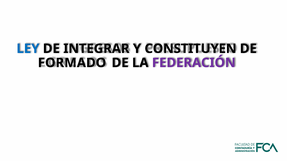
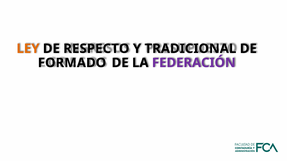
LEY colour: blue -> orange (28, 49)
INTEGRAR: INTEGRAR -> RESPECTO (96, 49)
CONSTITUYEN: CONSTITUYEN -> TRADICIONAL (190, 49)
